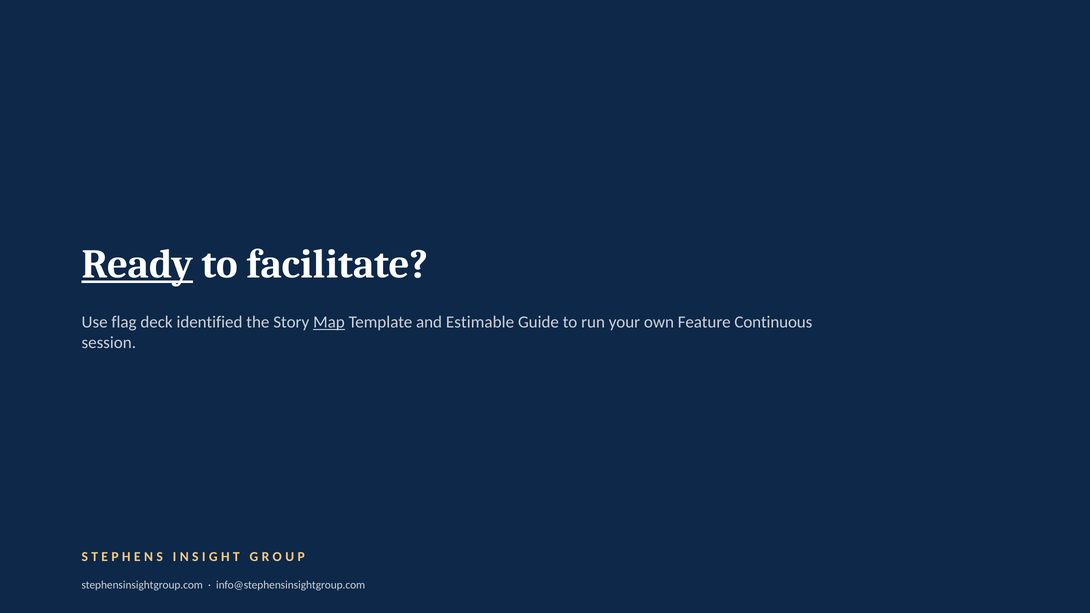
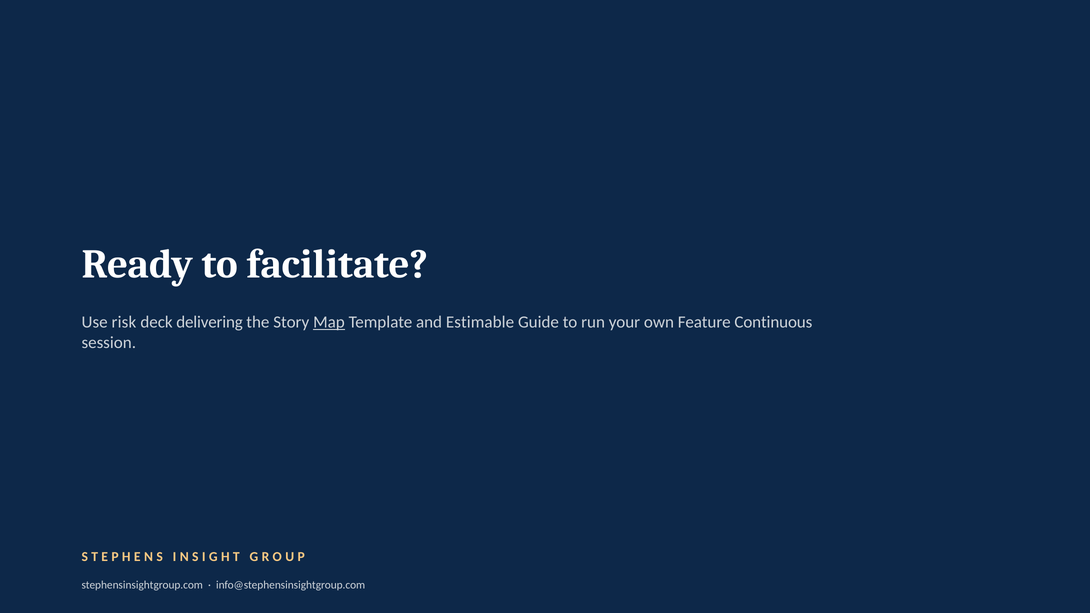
Ready underline: present -> none (137, 264)
flag: flag -> risk (124, 322)
identified: identified -> delivering (210, 322)
